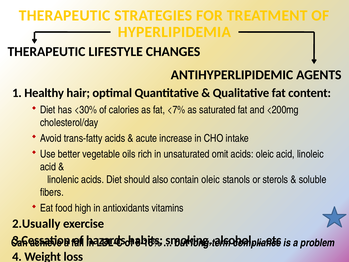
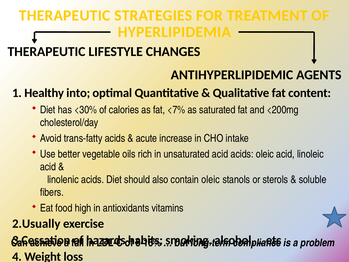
hair: hair -> into (78, 93)
unsaturated omit: omit -> acid (220, 154)
